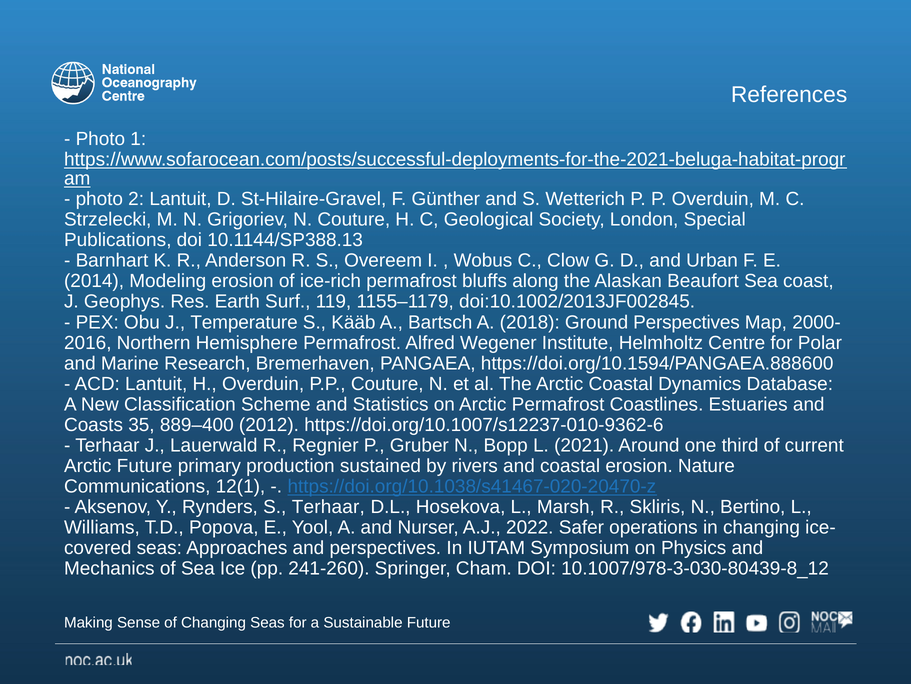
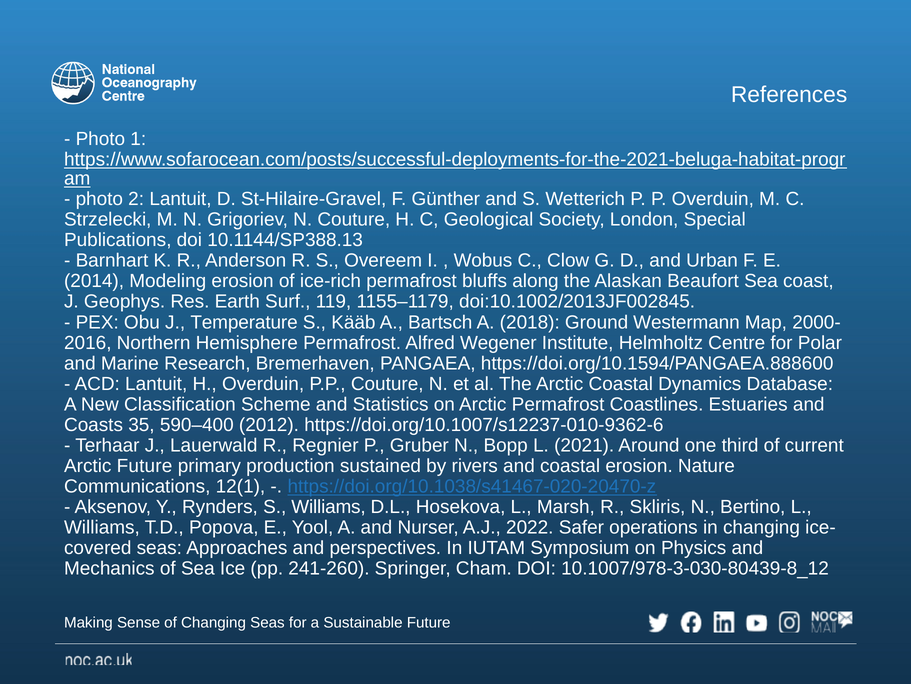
Ground Perspectives: Perspectives -> Westermann (686, 322)
889–400: 889–400 -> 590–400 (197, 424)
S Terhaar: Terhaar -> Williams (329, 507)
